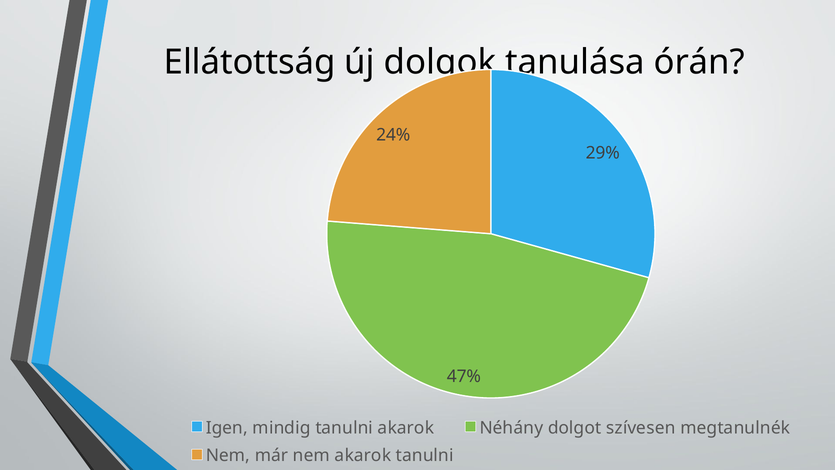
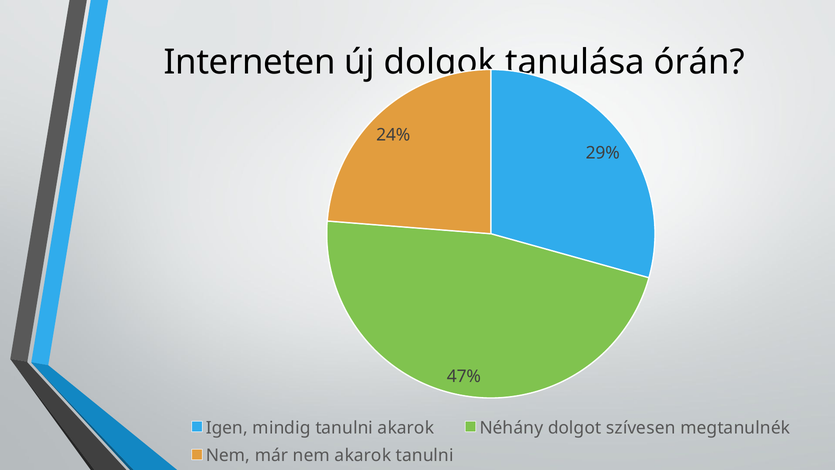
Ellátottság: Ellátottság -> Interneten (250, 62)
